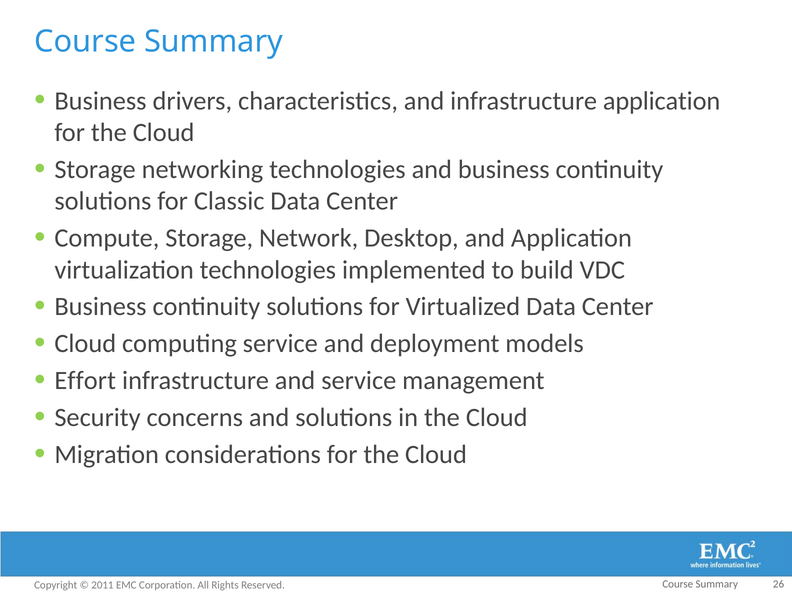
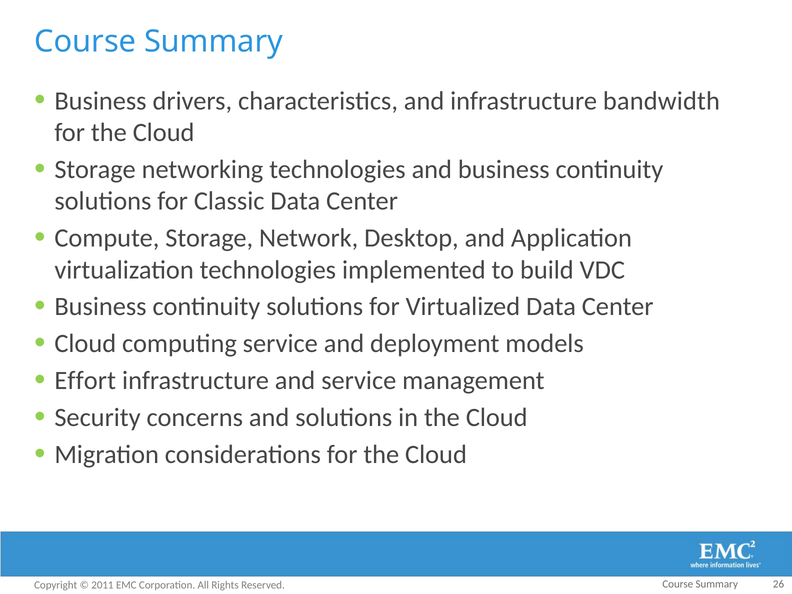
infrastructure application: application -> bandwidth (661, 101)
